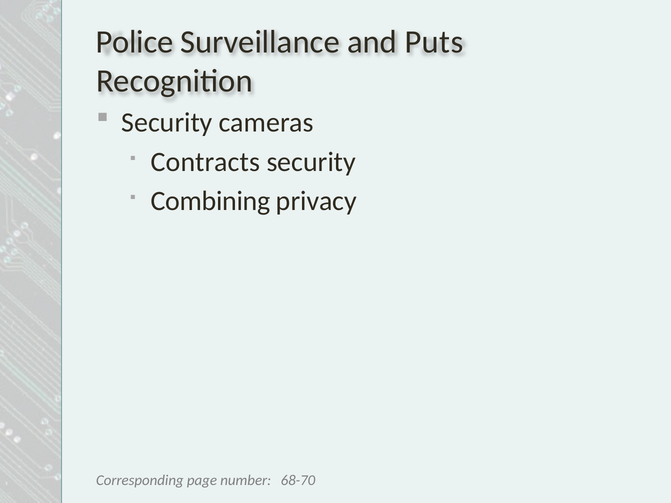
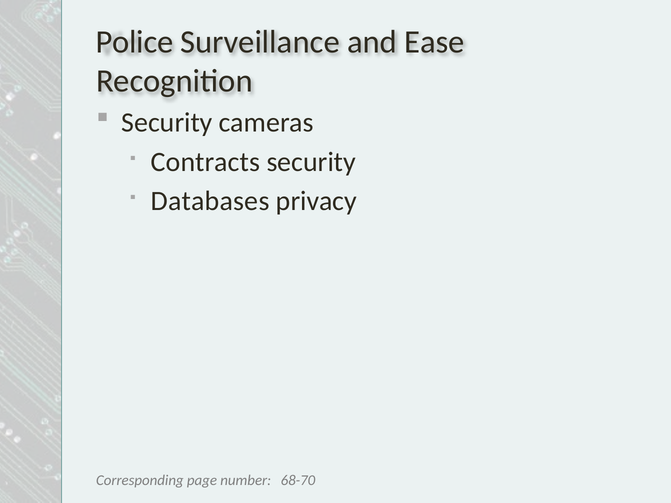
Puts: Puts -> Ease (434, 42)
Combining: Combining -> Databases (210, 201)
